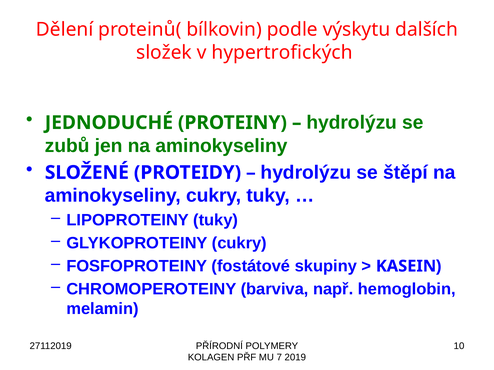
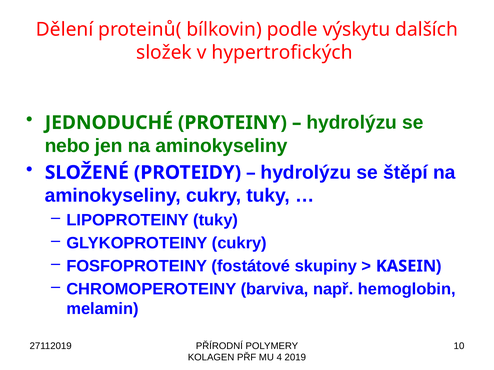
zubů: zubů -> nebo (67, 146)
7: 7 -> 4 (279, 358)
